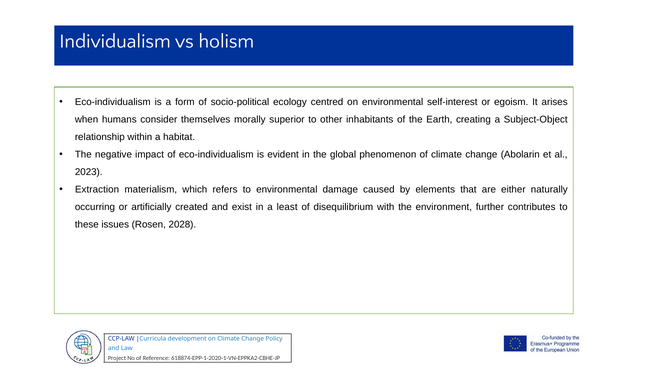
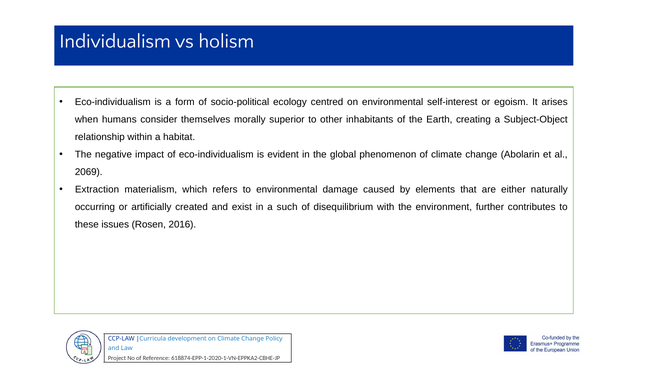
2023: 2023 -> 2069 (89, 172)
least: least -> such (287, 207)
2028: 2028 -> 2016 (182, 225)
